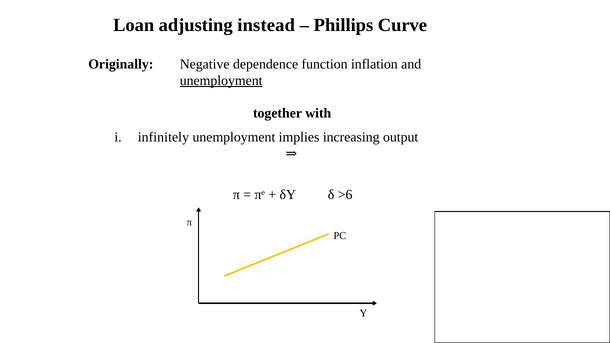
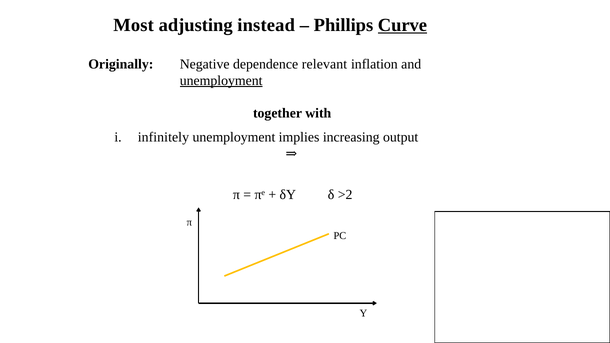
Loan: Loan -> Most (134, 25)
Curve underline: none -> present (402, 25)
function: function -> relevant (325, 64)
>6: >6 -> >2 (345, 195)
